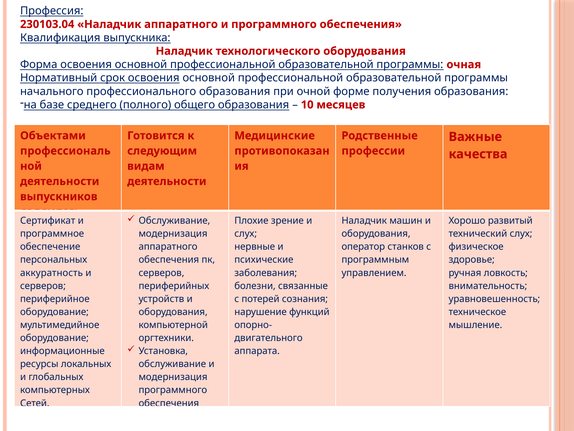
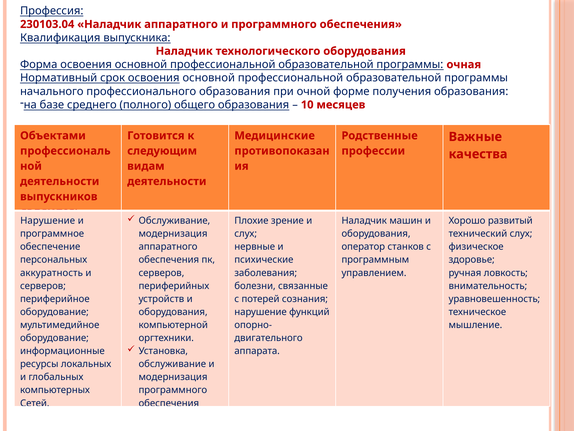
Сертификат: Сертификат -> Нарушение (48, 220)
